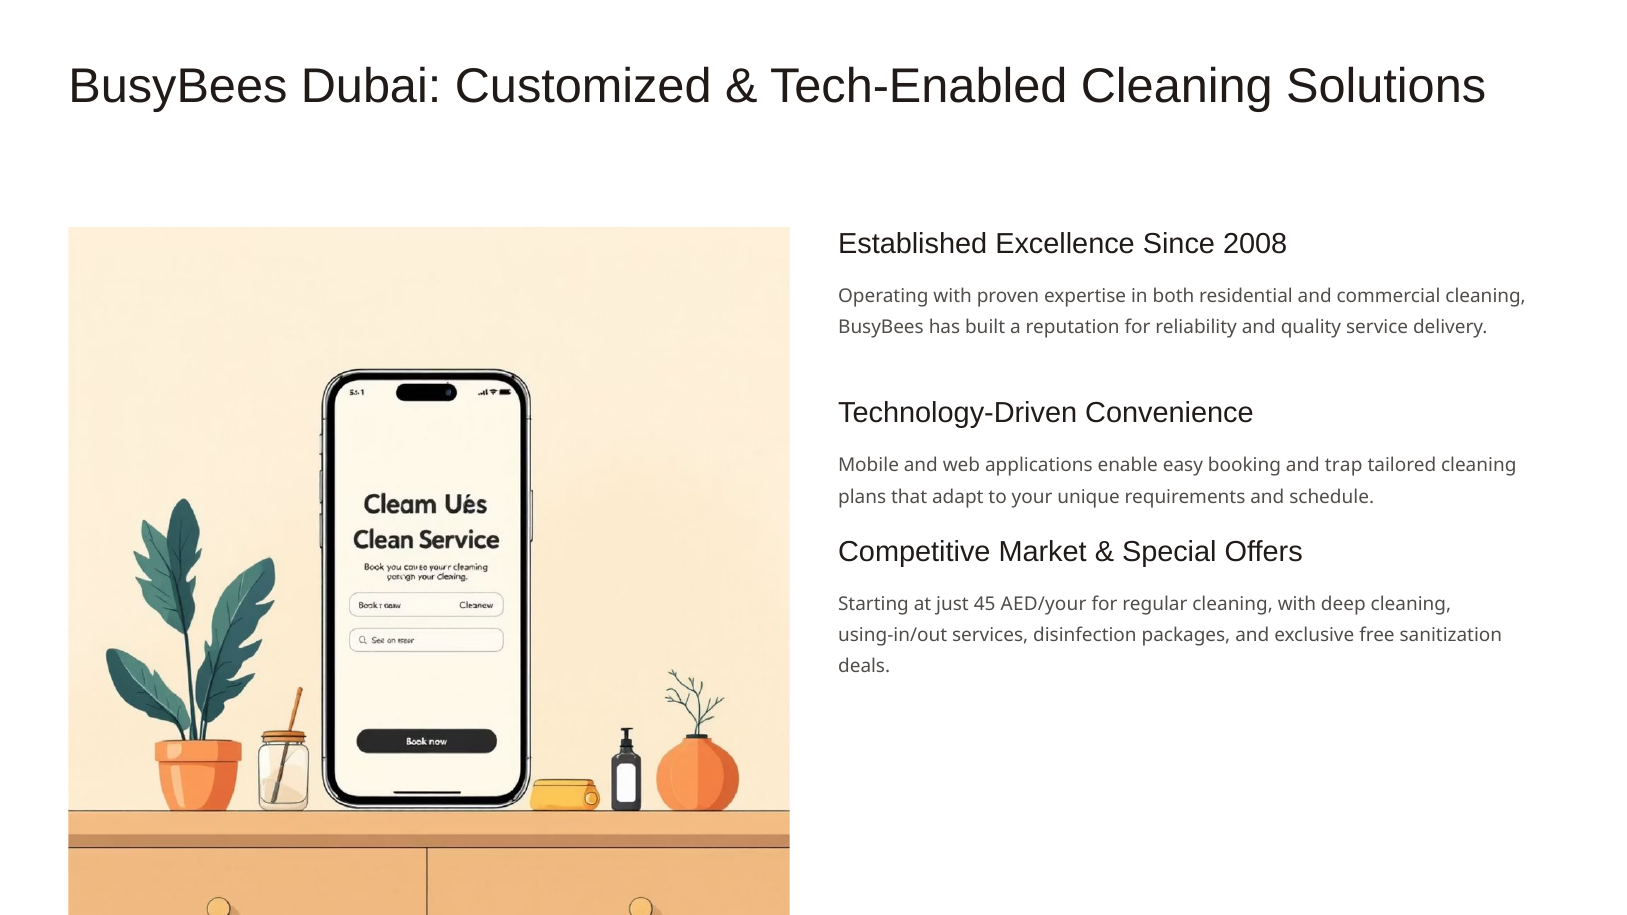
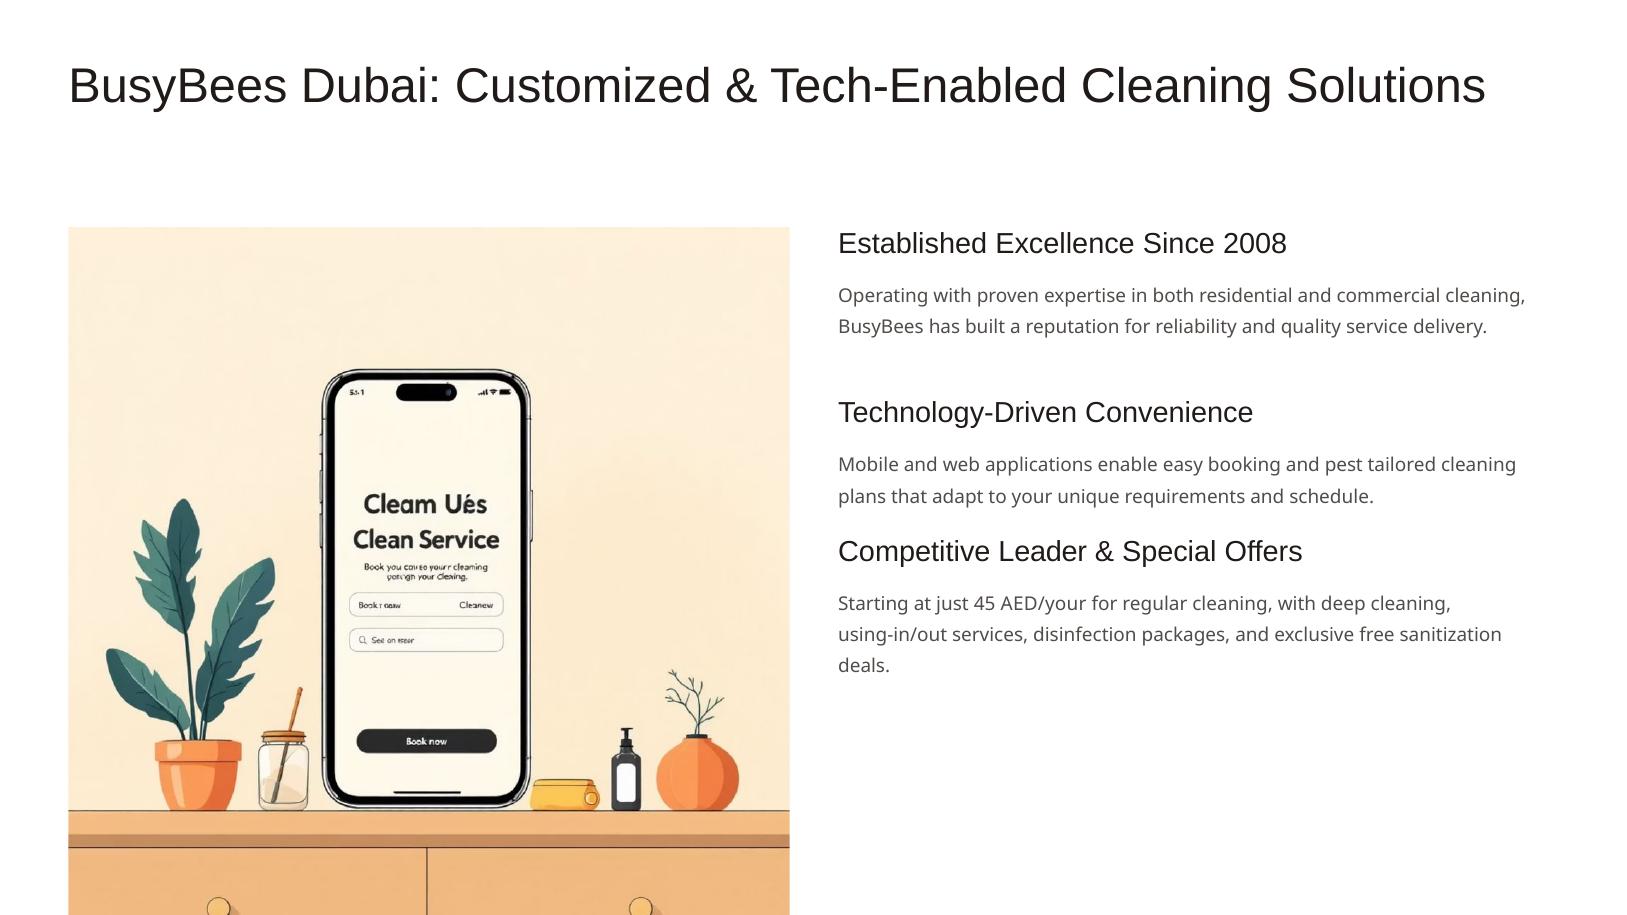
trap: trap -> pest (1344, 466)
Market: Market -> Leader (1043, 552)
